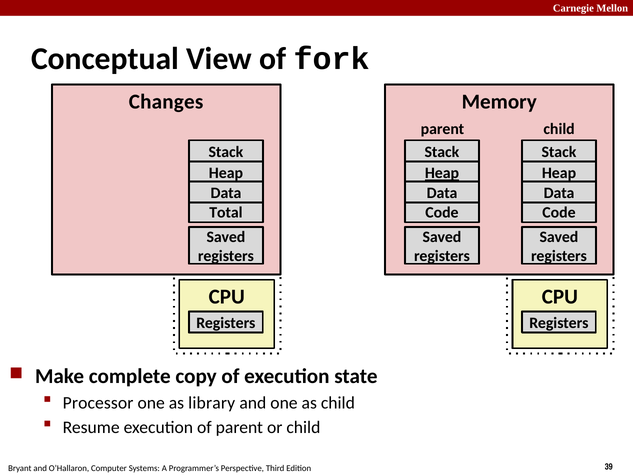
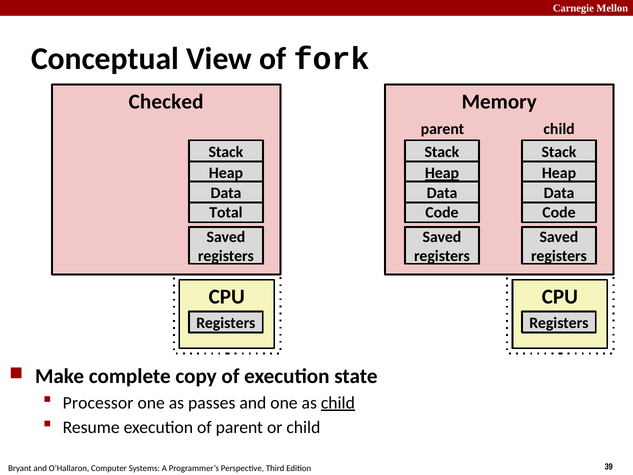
Changes: Changes -> Checked (166, 102)
library: library -> passes (212, 402)
child underline: none -> present (338, 402)
